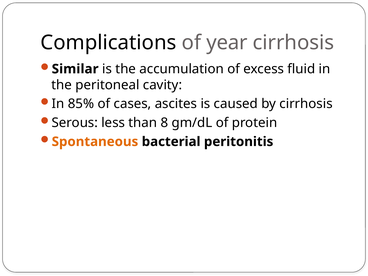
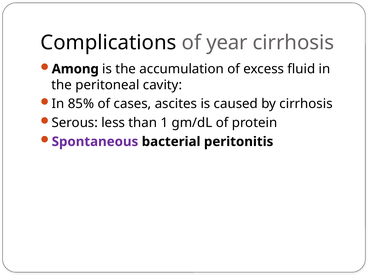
Similar: Similar -> Among (75, 69)
8: 8 -> 1 (164, 123)
Spontaneous colour: orange -> purple (95, 142)
